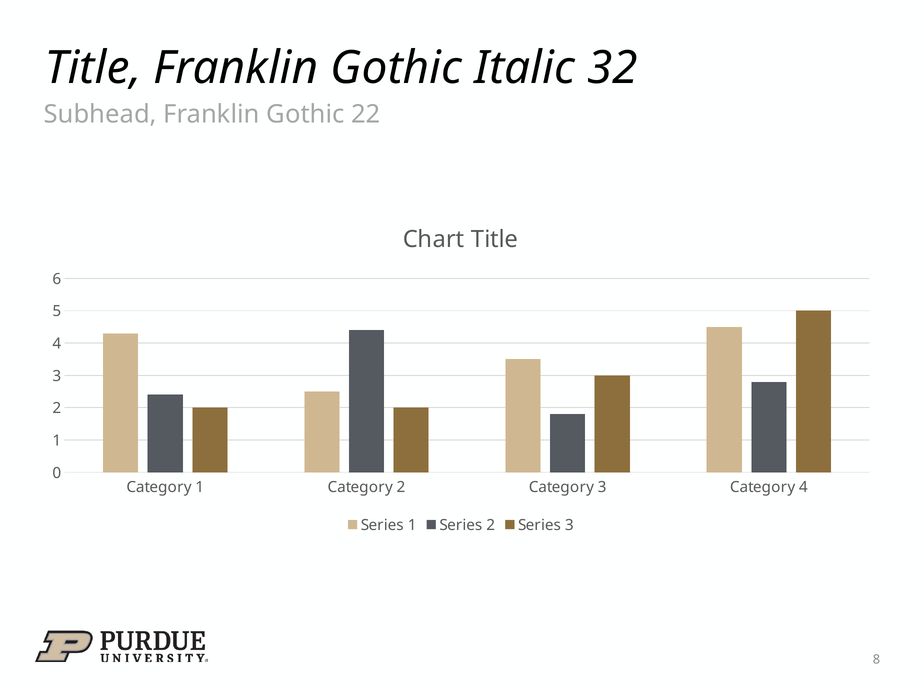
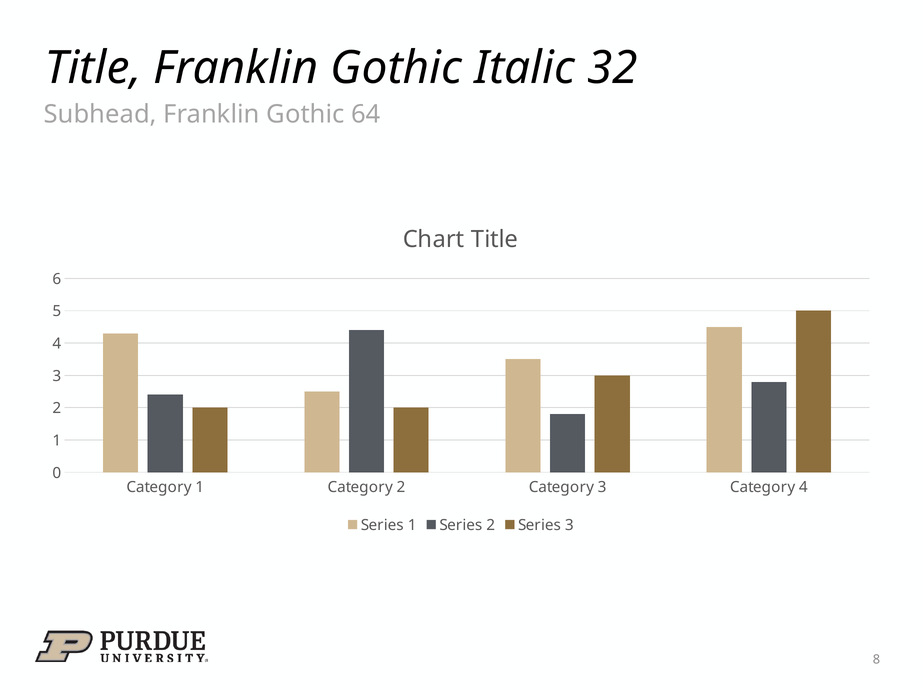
22: 22 -> 64 (366, 114)
